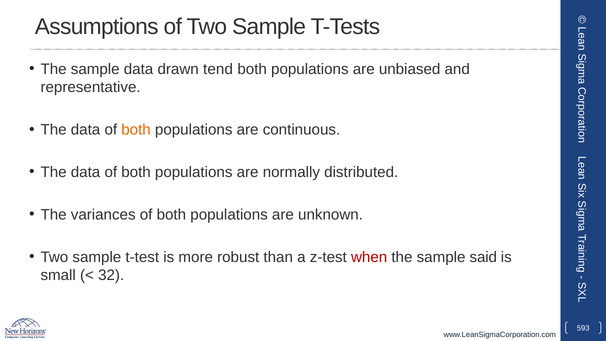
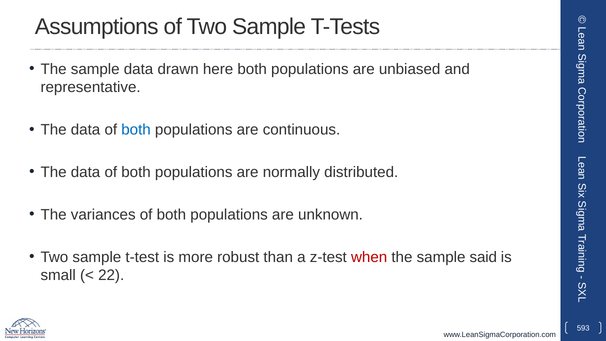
tend: tend -> here (218, 69)
both colour: orange -> blue (136, 130)
32: 32 -> 22 (111, 275)
